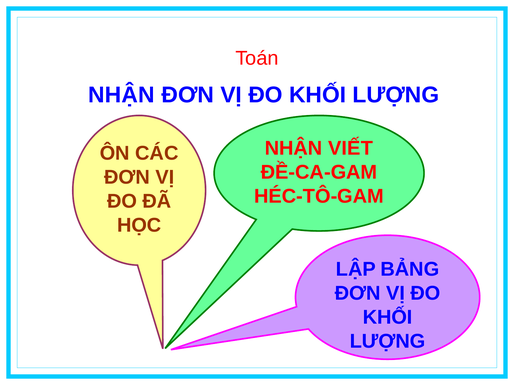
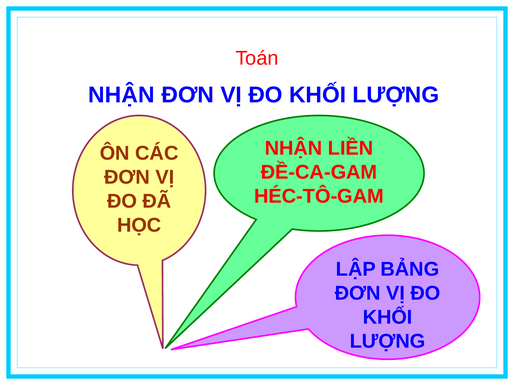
VIẾT: VIẾT -> LIỀN (351, 148)
